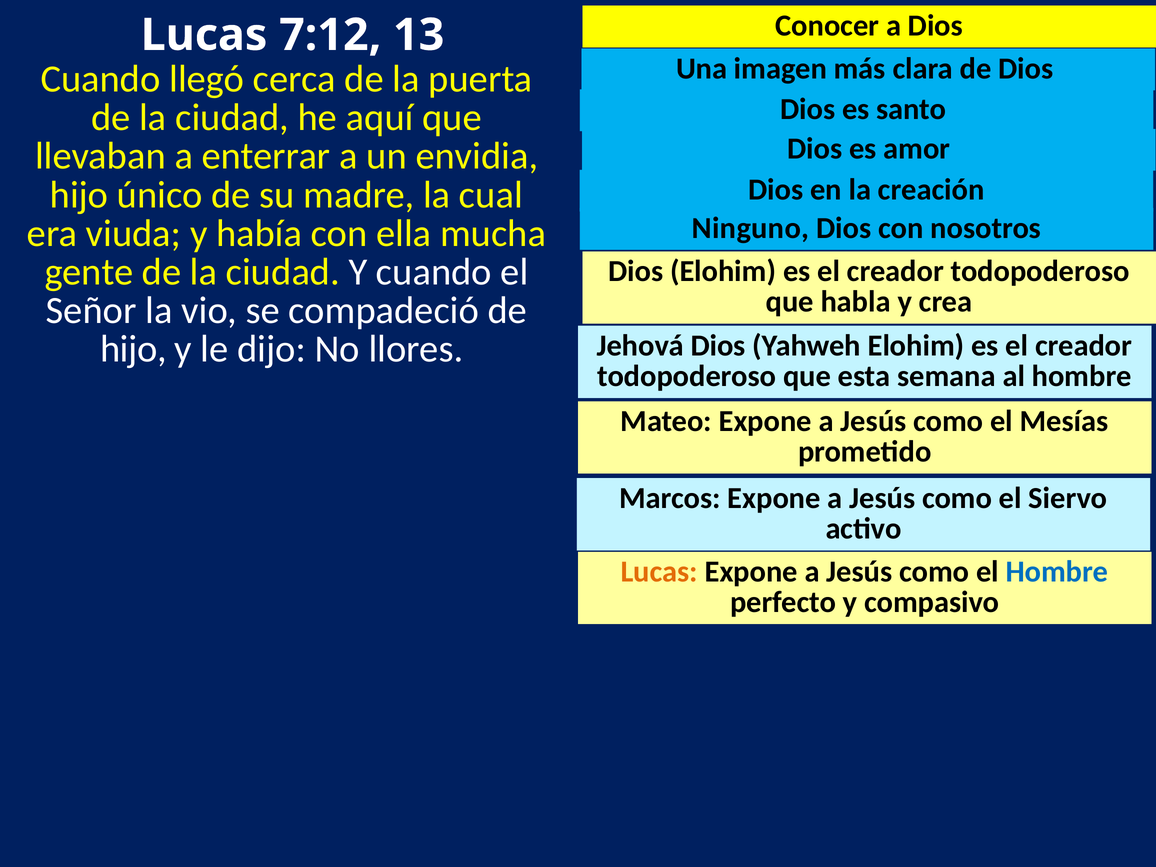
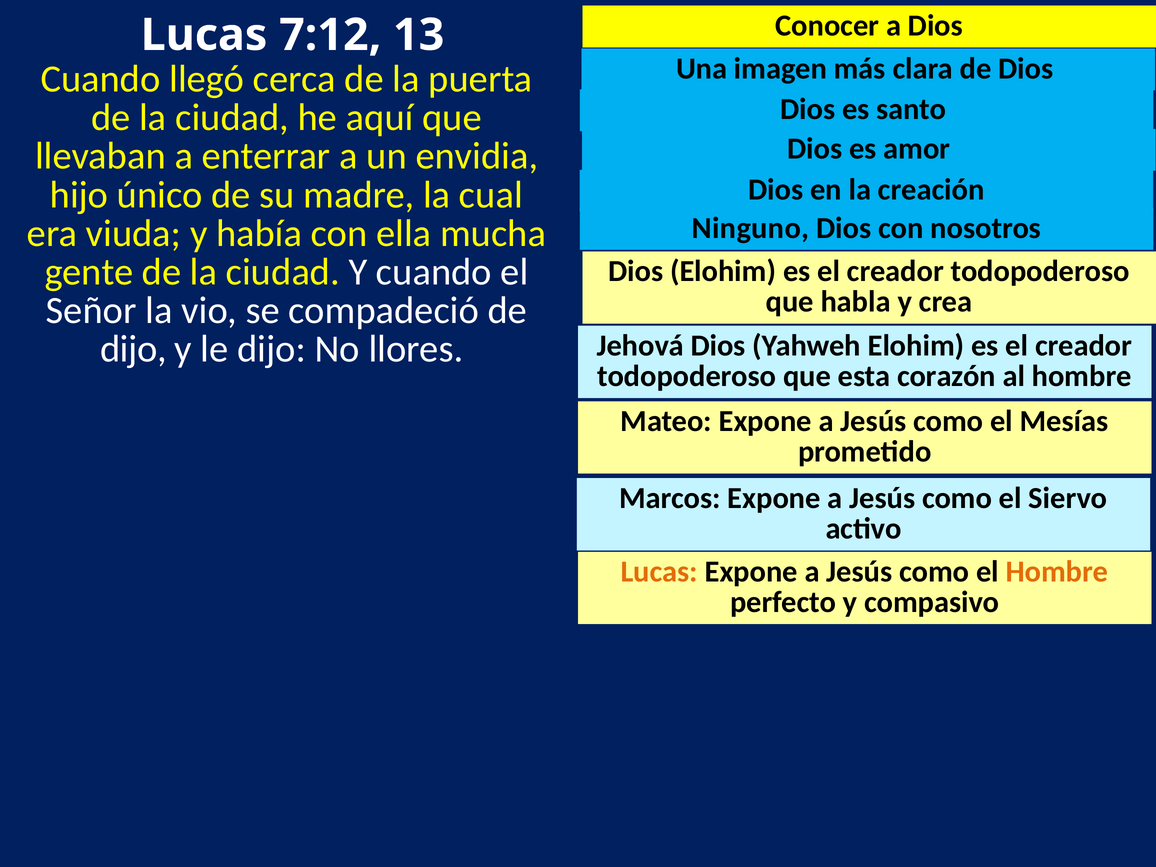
hijo: hijo -> dijo (133, 349)
semana: semana -> corazón (946, 376)
Hombre colour: blue -> orange (1057, 572)
